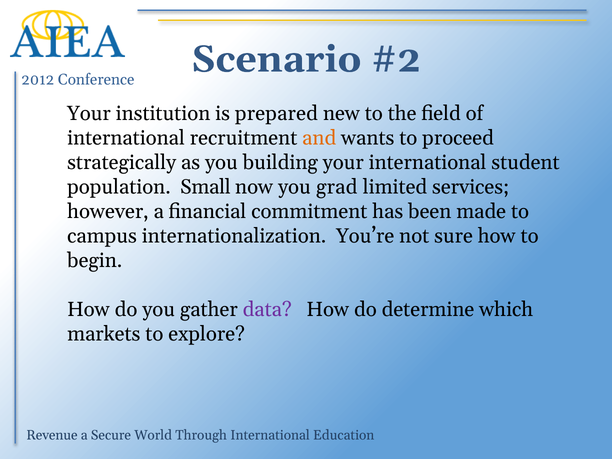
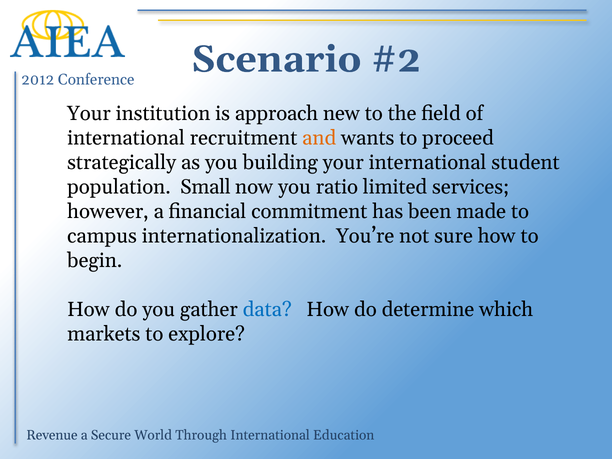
prepared: prepared -> approach (277, 114)
grad: grad -> ratio (337, 187)
data colour: purple -> blue (267, 309)
